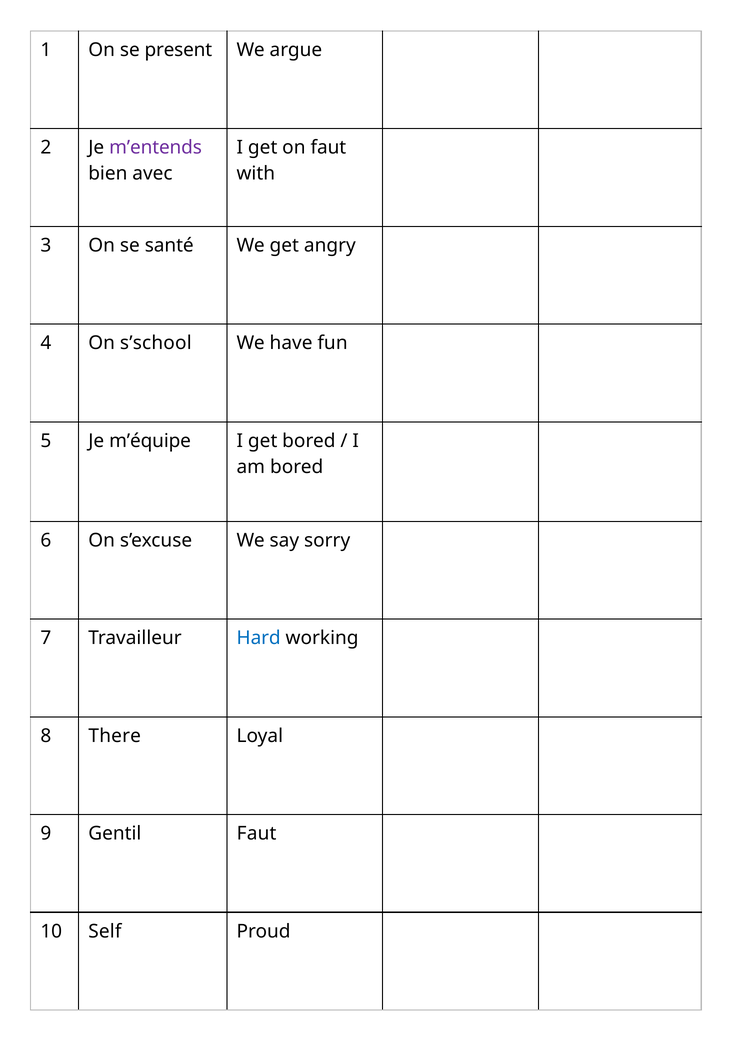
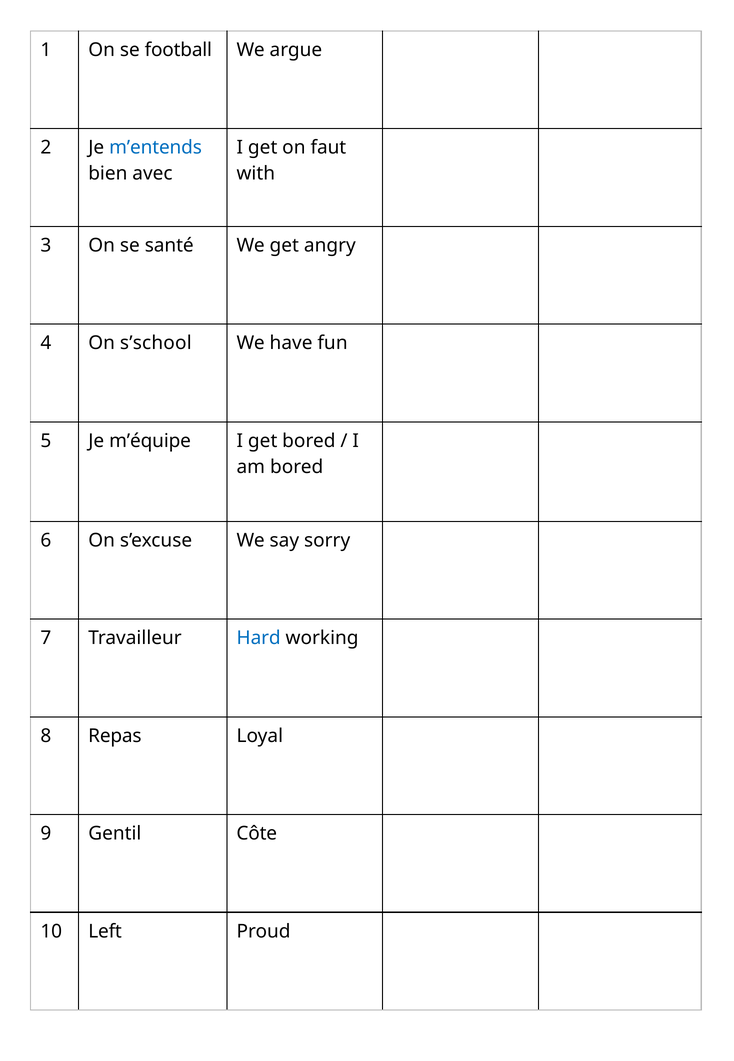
present: present -> football (178, 50)
m’entends colour: purple -> blue (156, 148)
There: There -> Repas (115, 735)
Gentil Faut: Faut -> Côte (257, 833)
Self: Self -> Left (105, 931)
